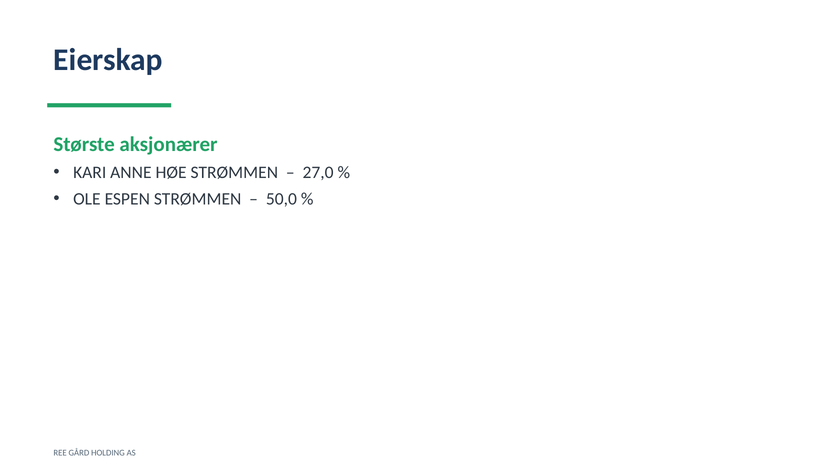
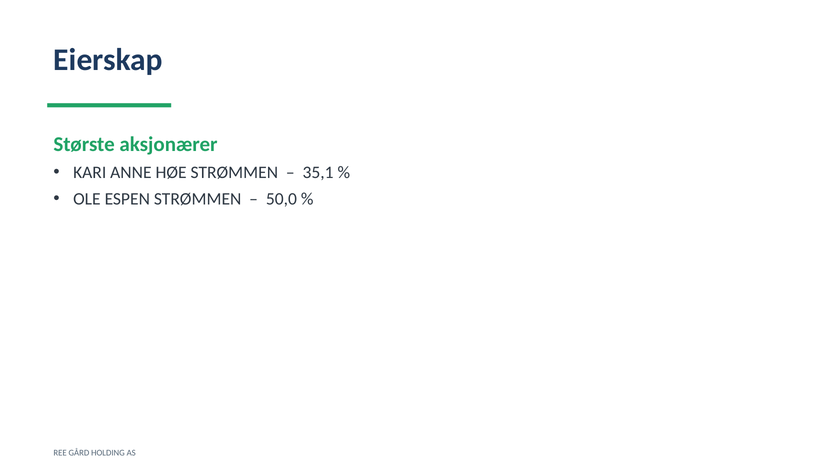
27,0: 27,0 -> 35,1 (318, 173)
